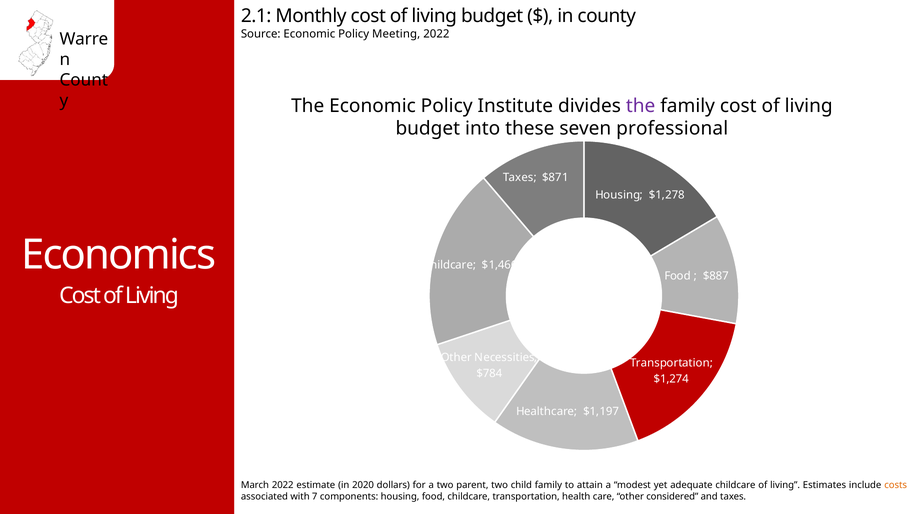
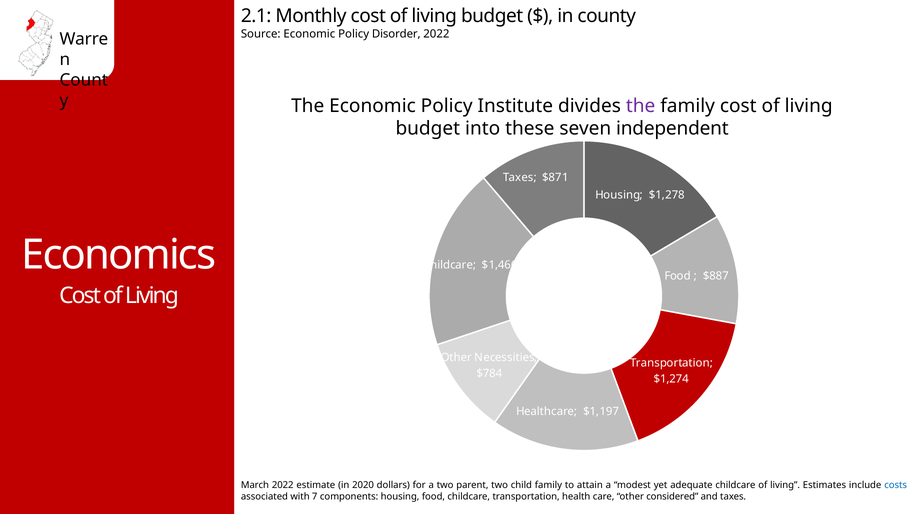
Meeting: Meeting -> Disorder (396, 34)
professional: professional -> independent (672, 129)
costs colour: orange -> blue (896, 485)
